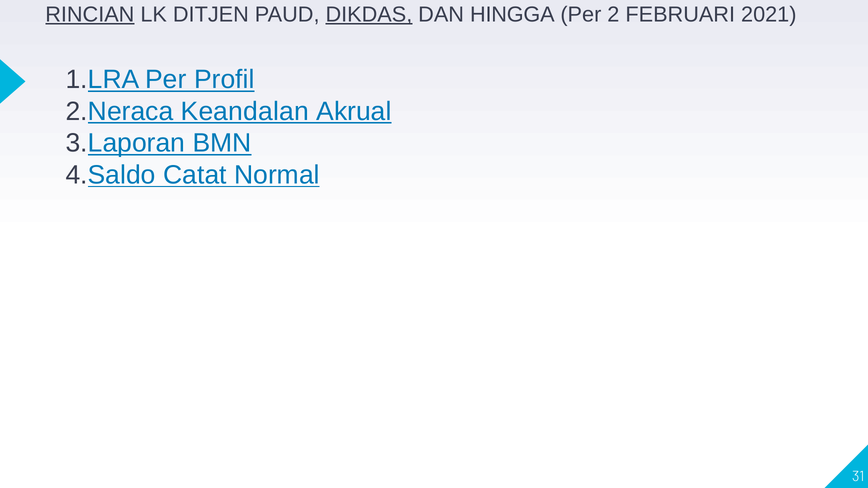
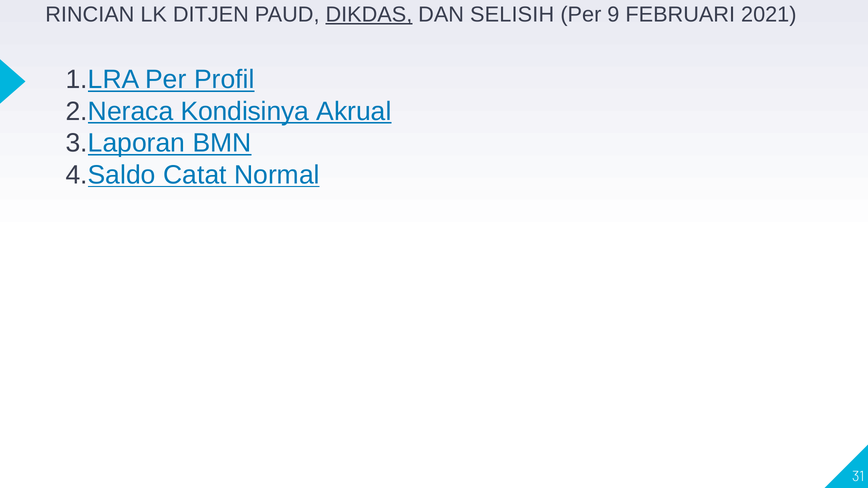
RINCIAN underline: present -> none (90, 14)
HINGGA: HINGGA -> SELISIH (512, 14)
2: 2 -> 9 (613, 14)
Keandalan: Keandalan -> Kondisinya (245, 111)
